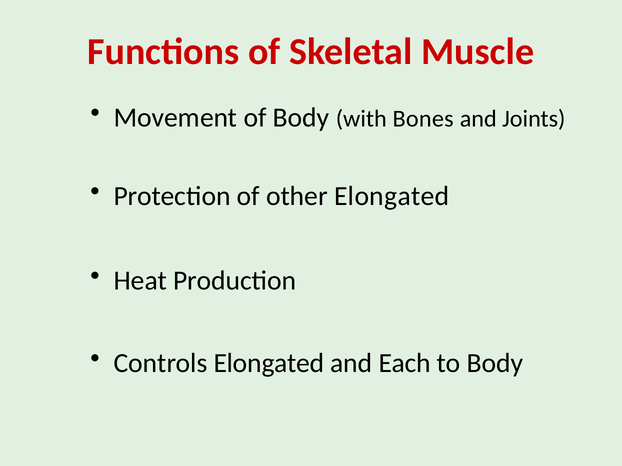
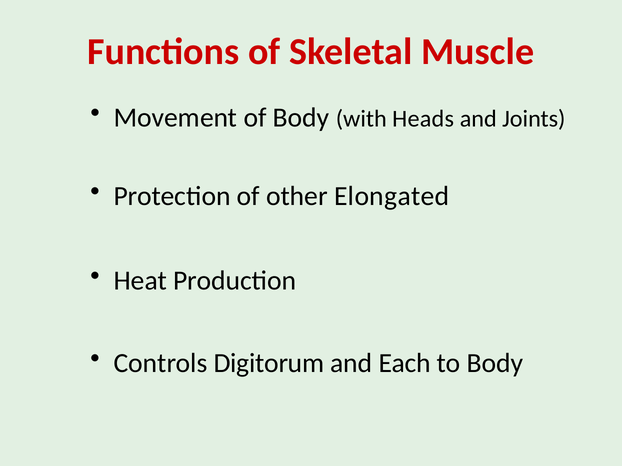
Bones: Bones -> Heads (423, 119)
Controls Elongated: Elongated -> Digitorum (269, 364)
